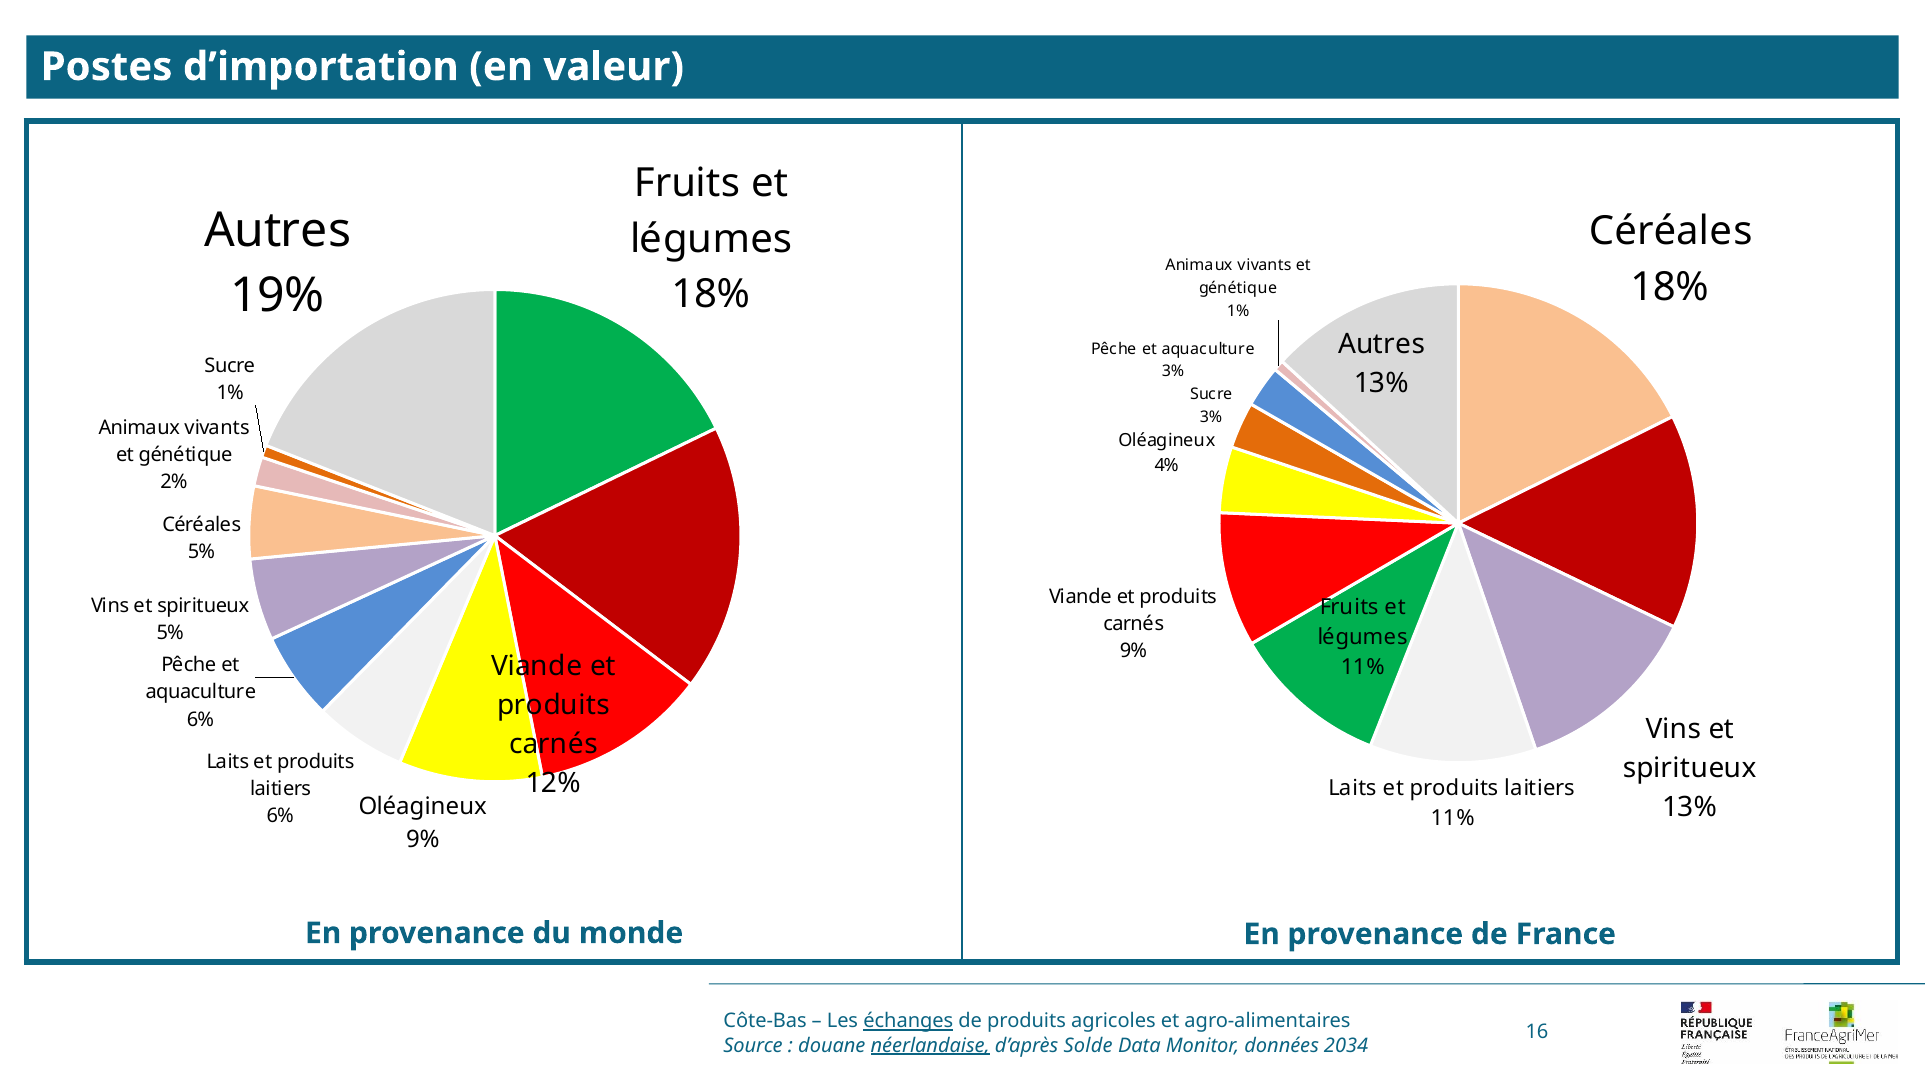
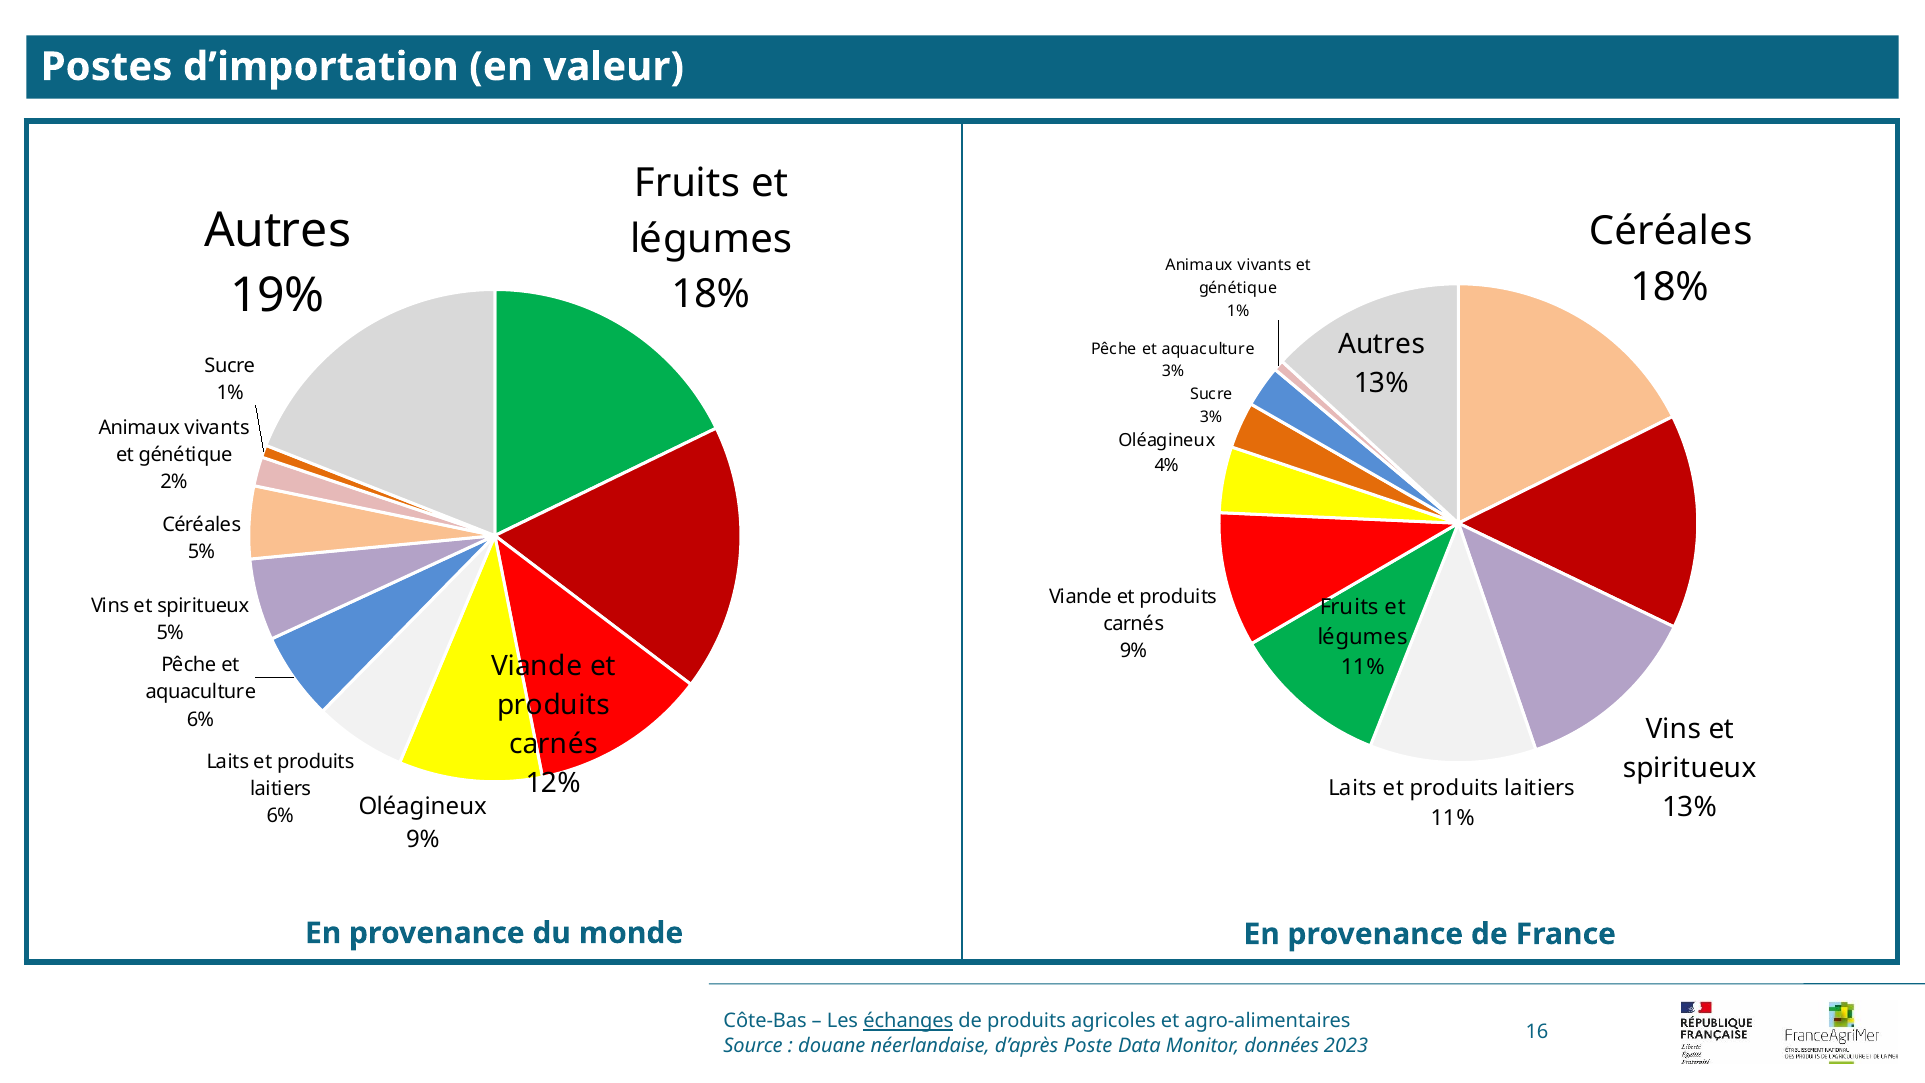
néerlandaise underline: present -> none (930, 1045)
Solde: Solde -> Poste (1088, 1045)
2034: 2034 -> 2023 (1346, 1045)
